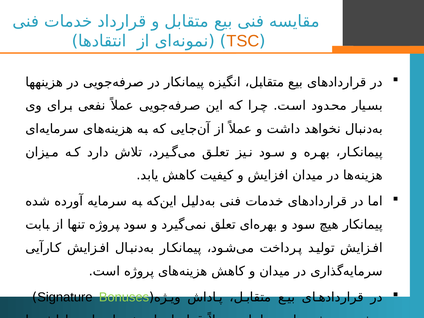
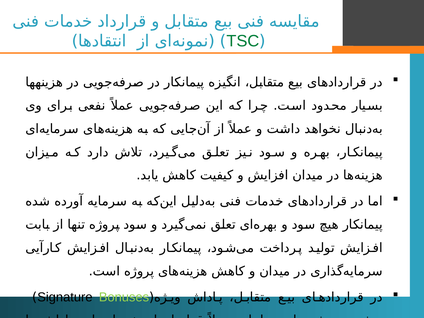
TSC colour: orange -> green (243, 41)
